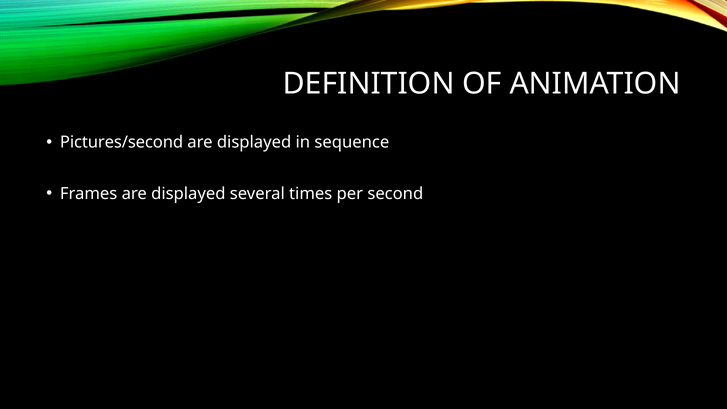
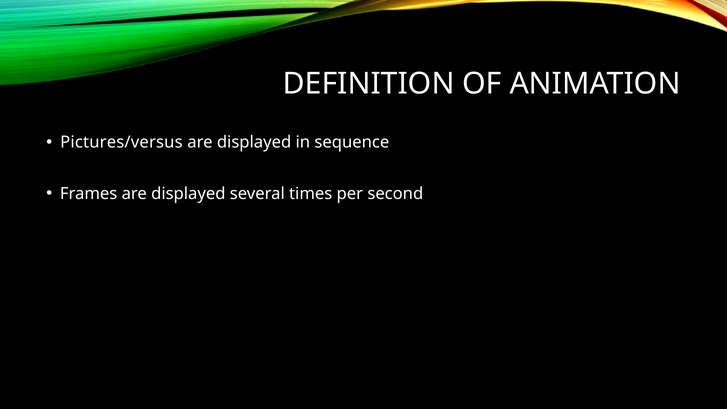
Pictures/second: Pictures/second -> Pictures/versus (121, 142)
